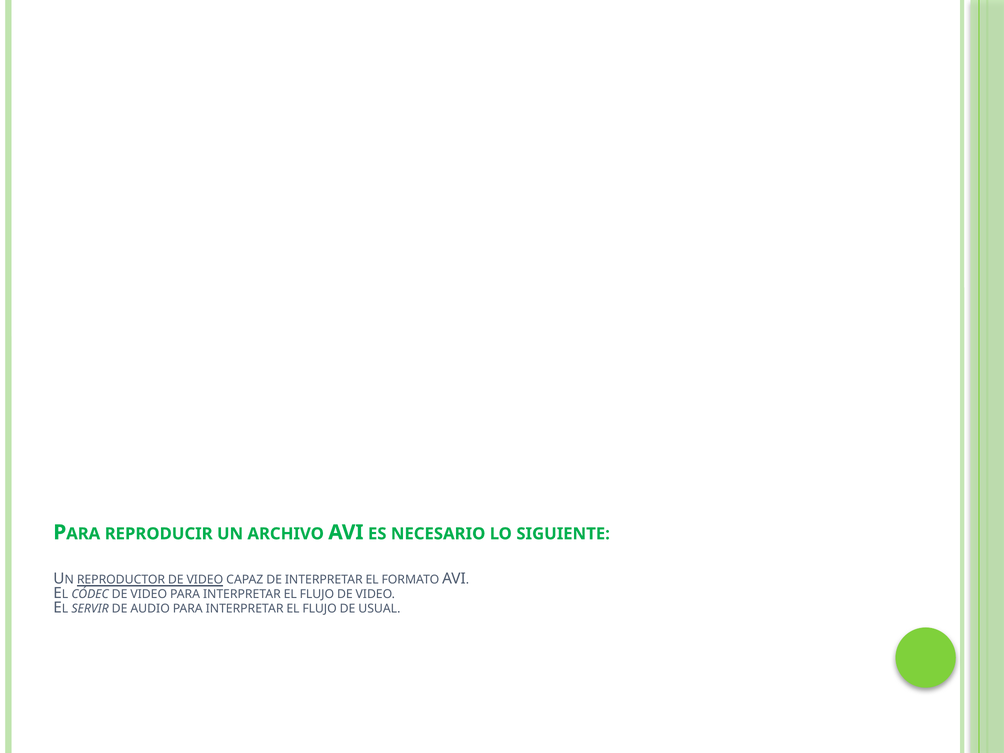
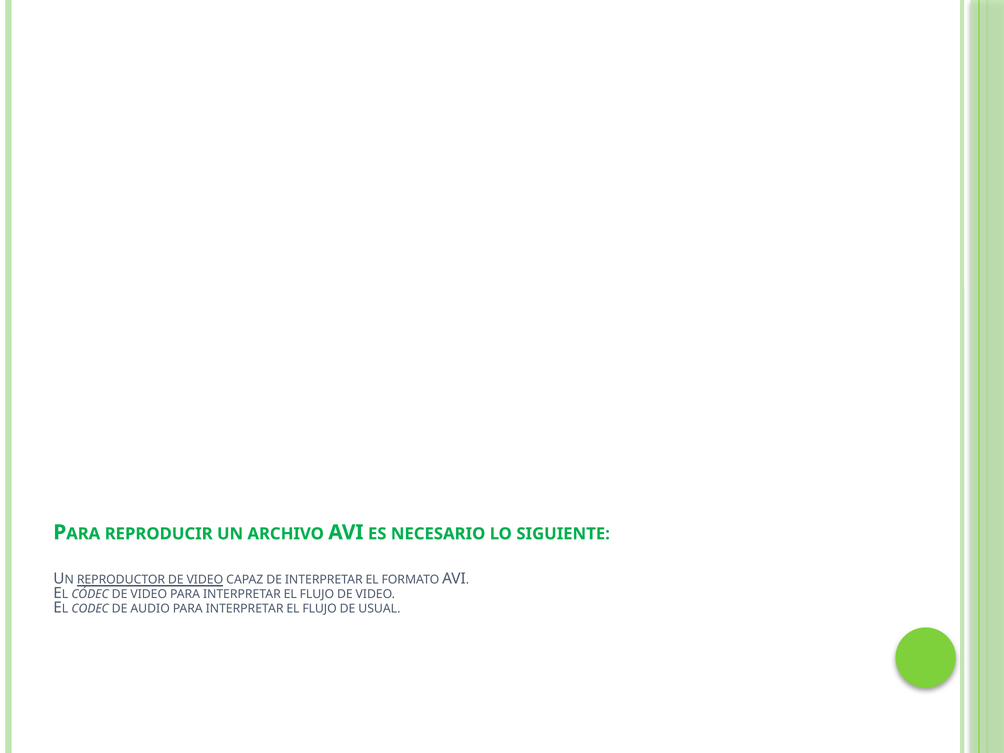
SERVIR: SERVIR -> CODEC (90, 609)
